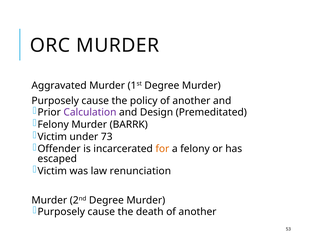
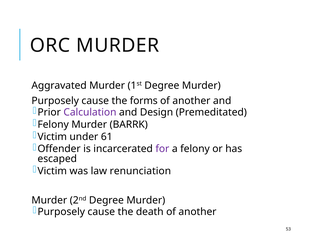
policy: policy -> forms (144, 101)
73: 73 -> 61 (107, 137)
for colour: orange -> purple (162, 149)
